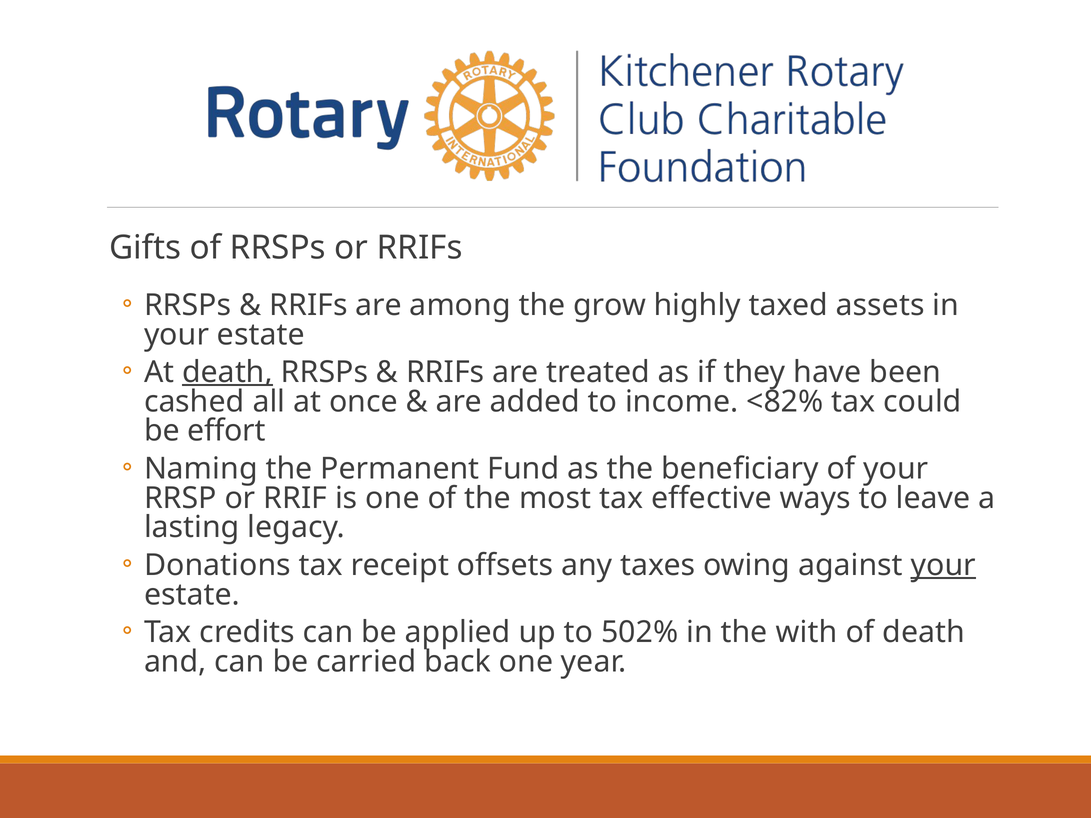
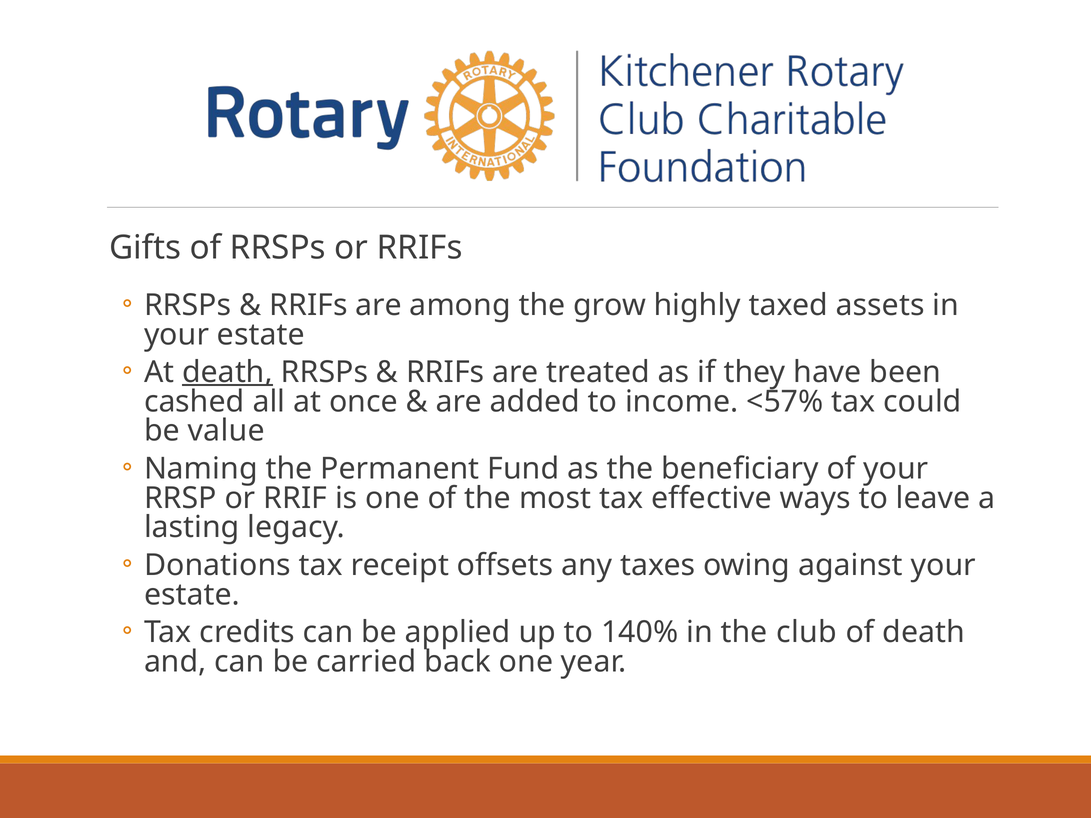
<82%: <82% -> <57% (785, 402)
effort: effort -> value (226, 431)
your underline: present -> none (943, 565)
502%: 502% -> 140% (640, 632)
with: with -> club (806, 632)
